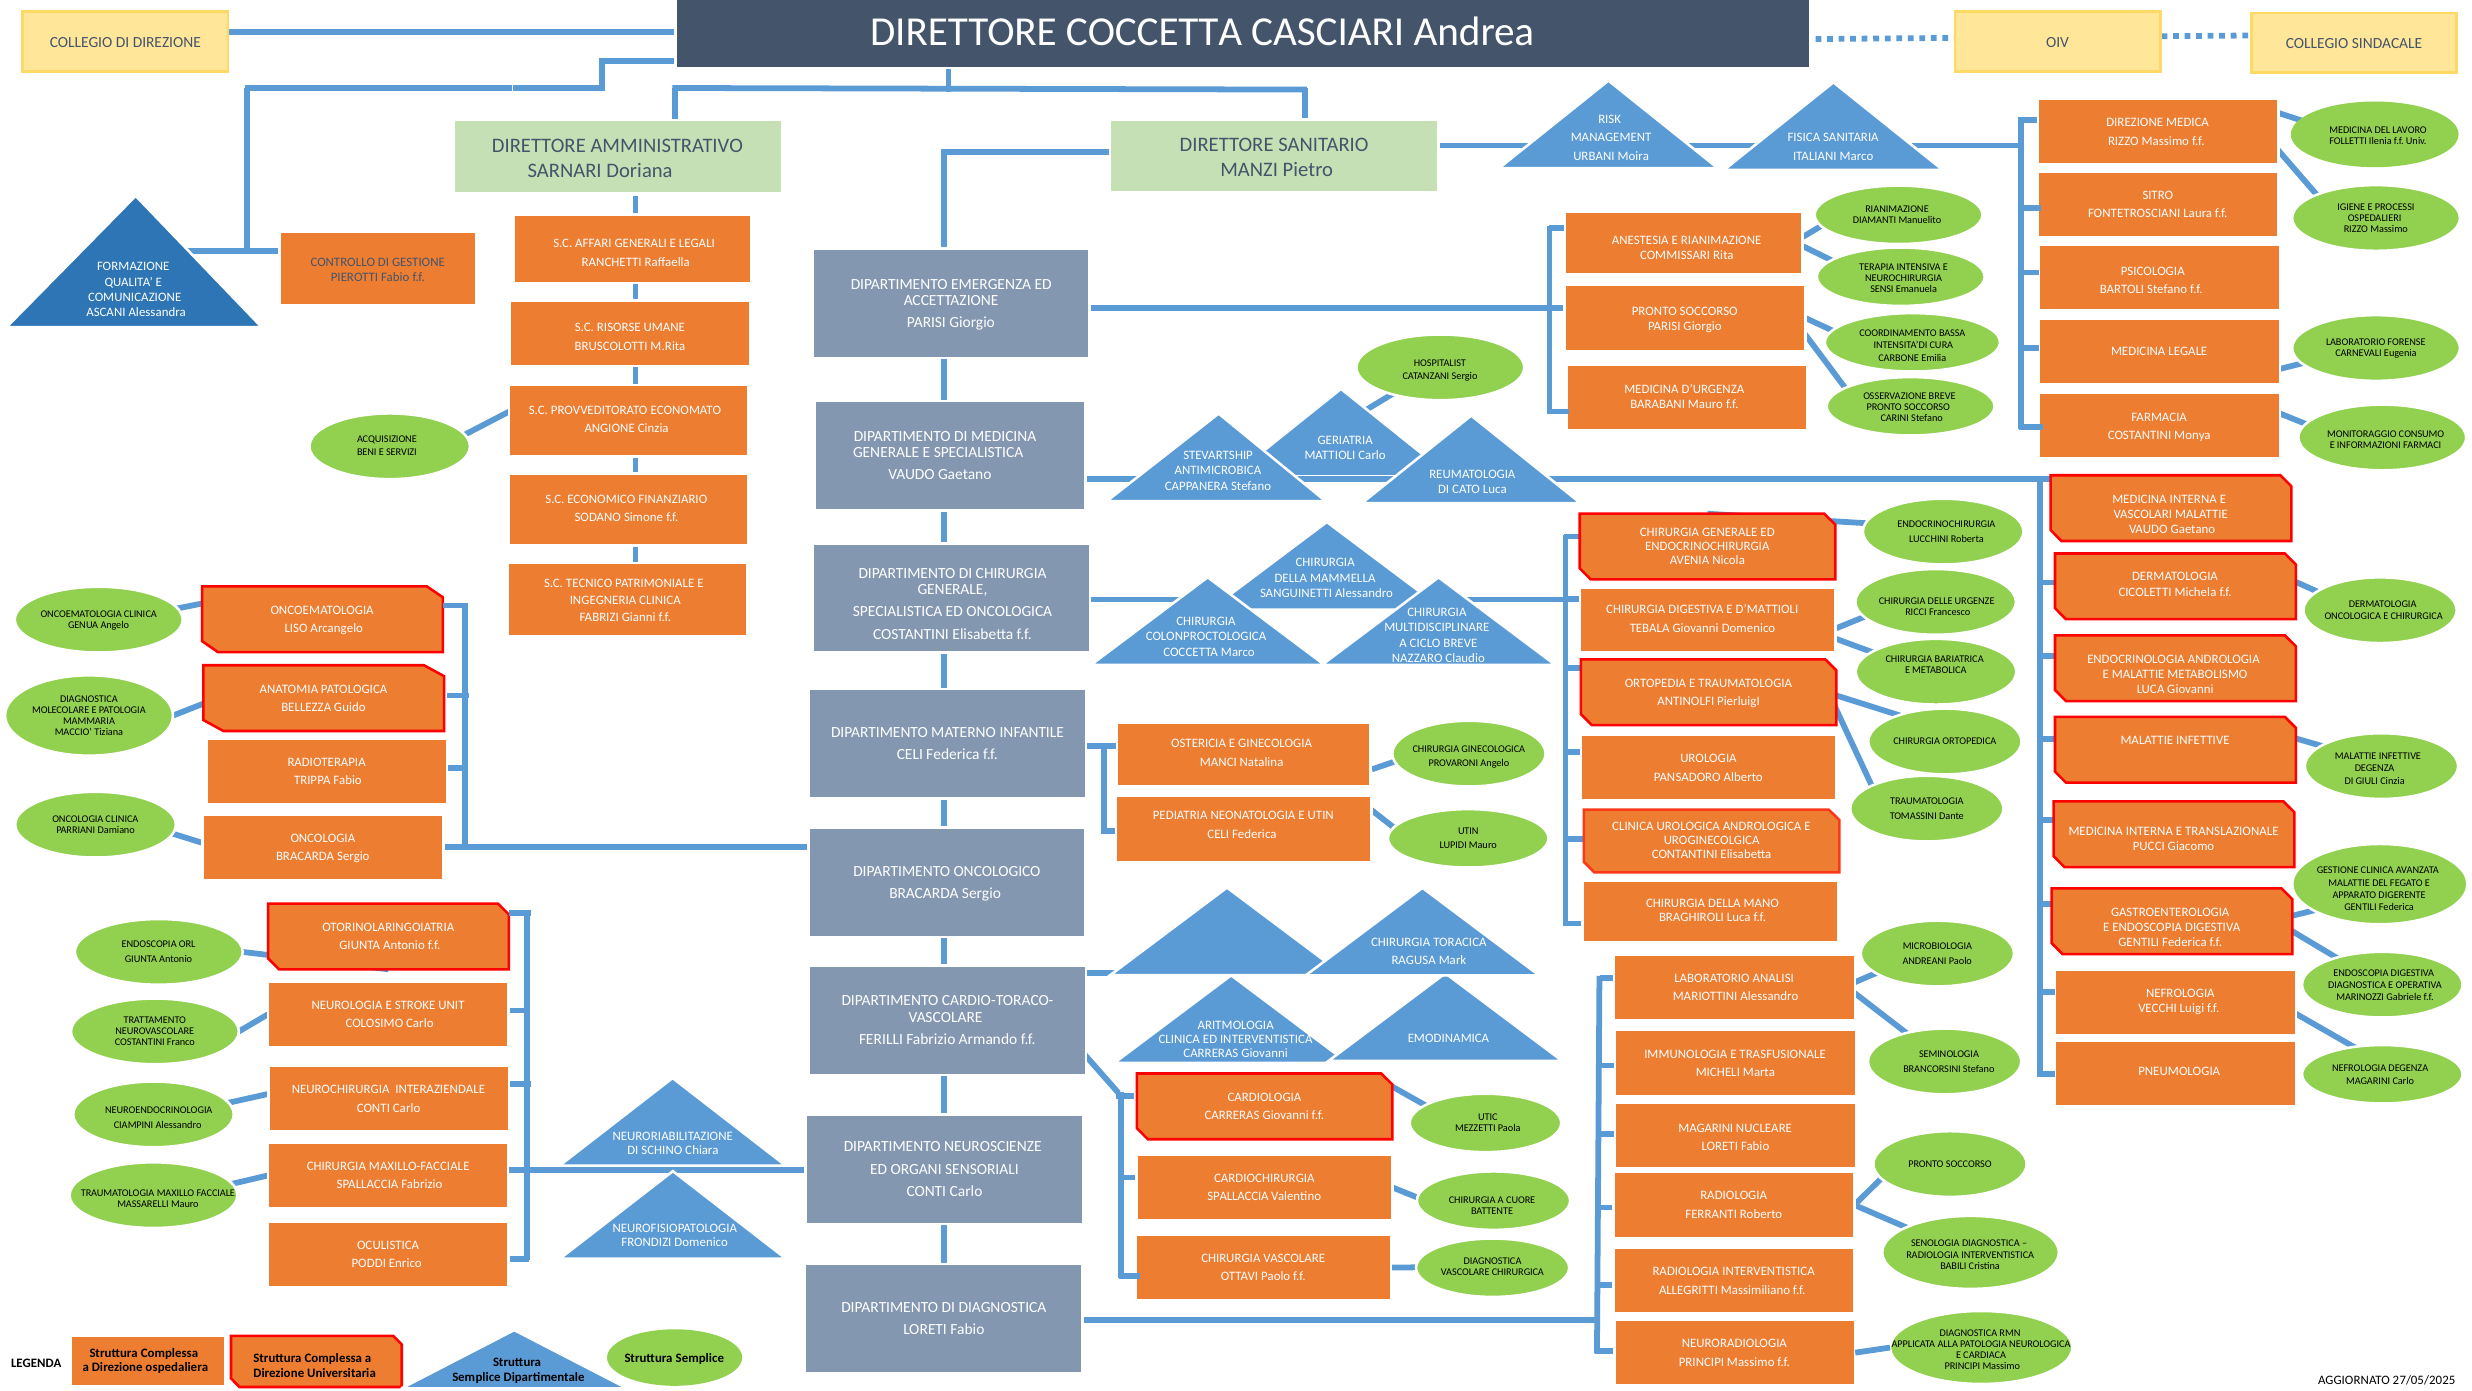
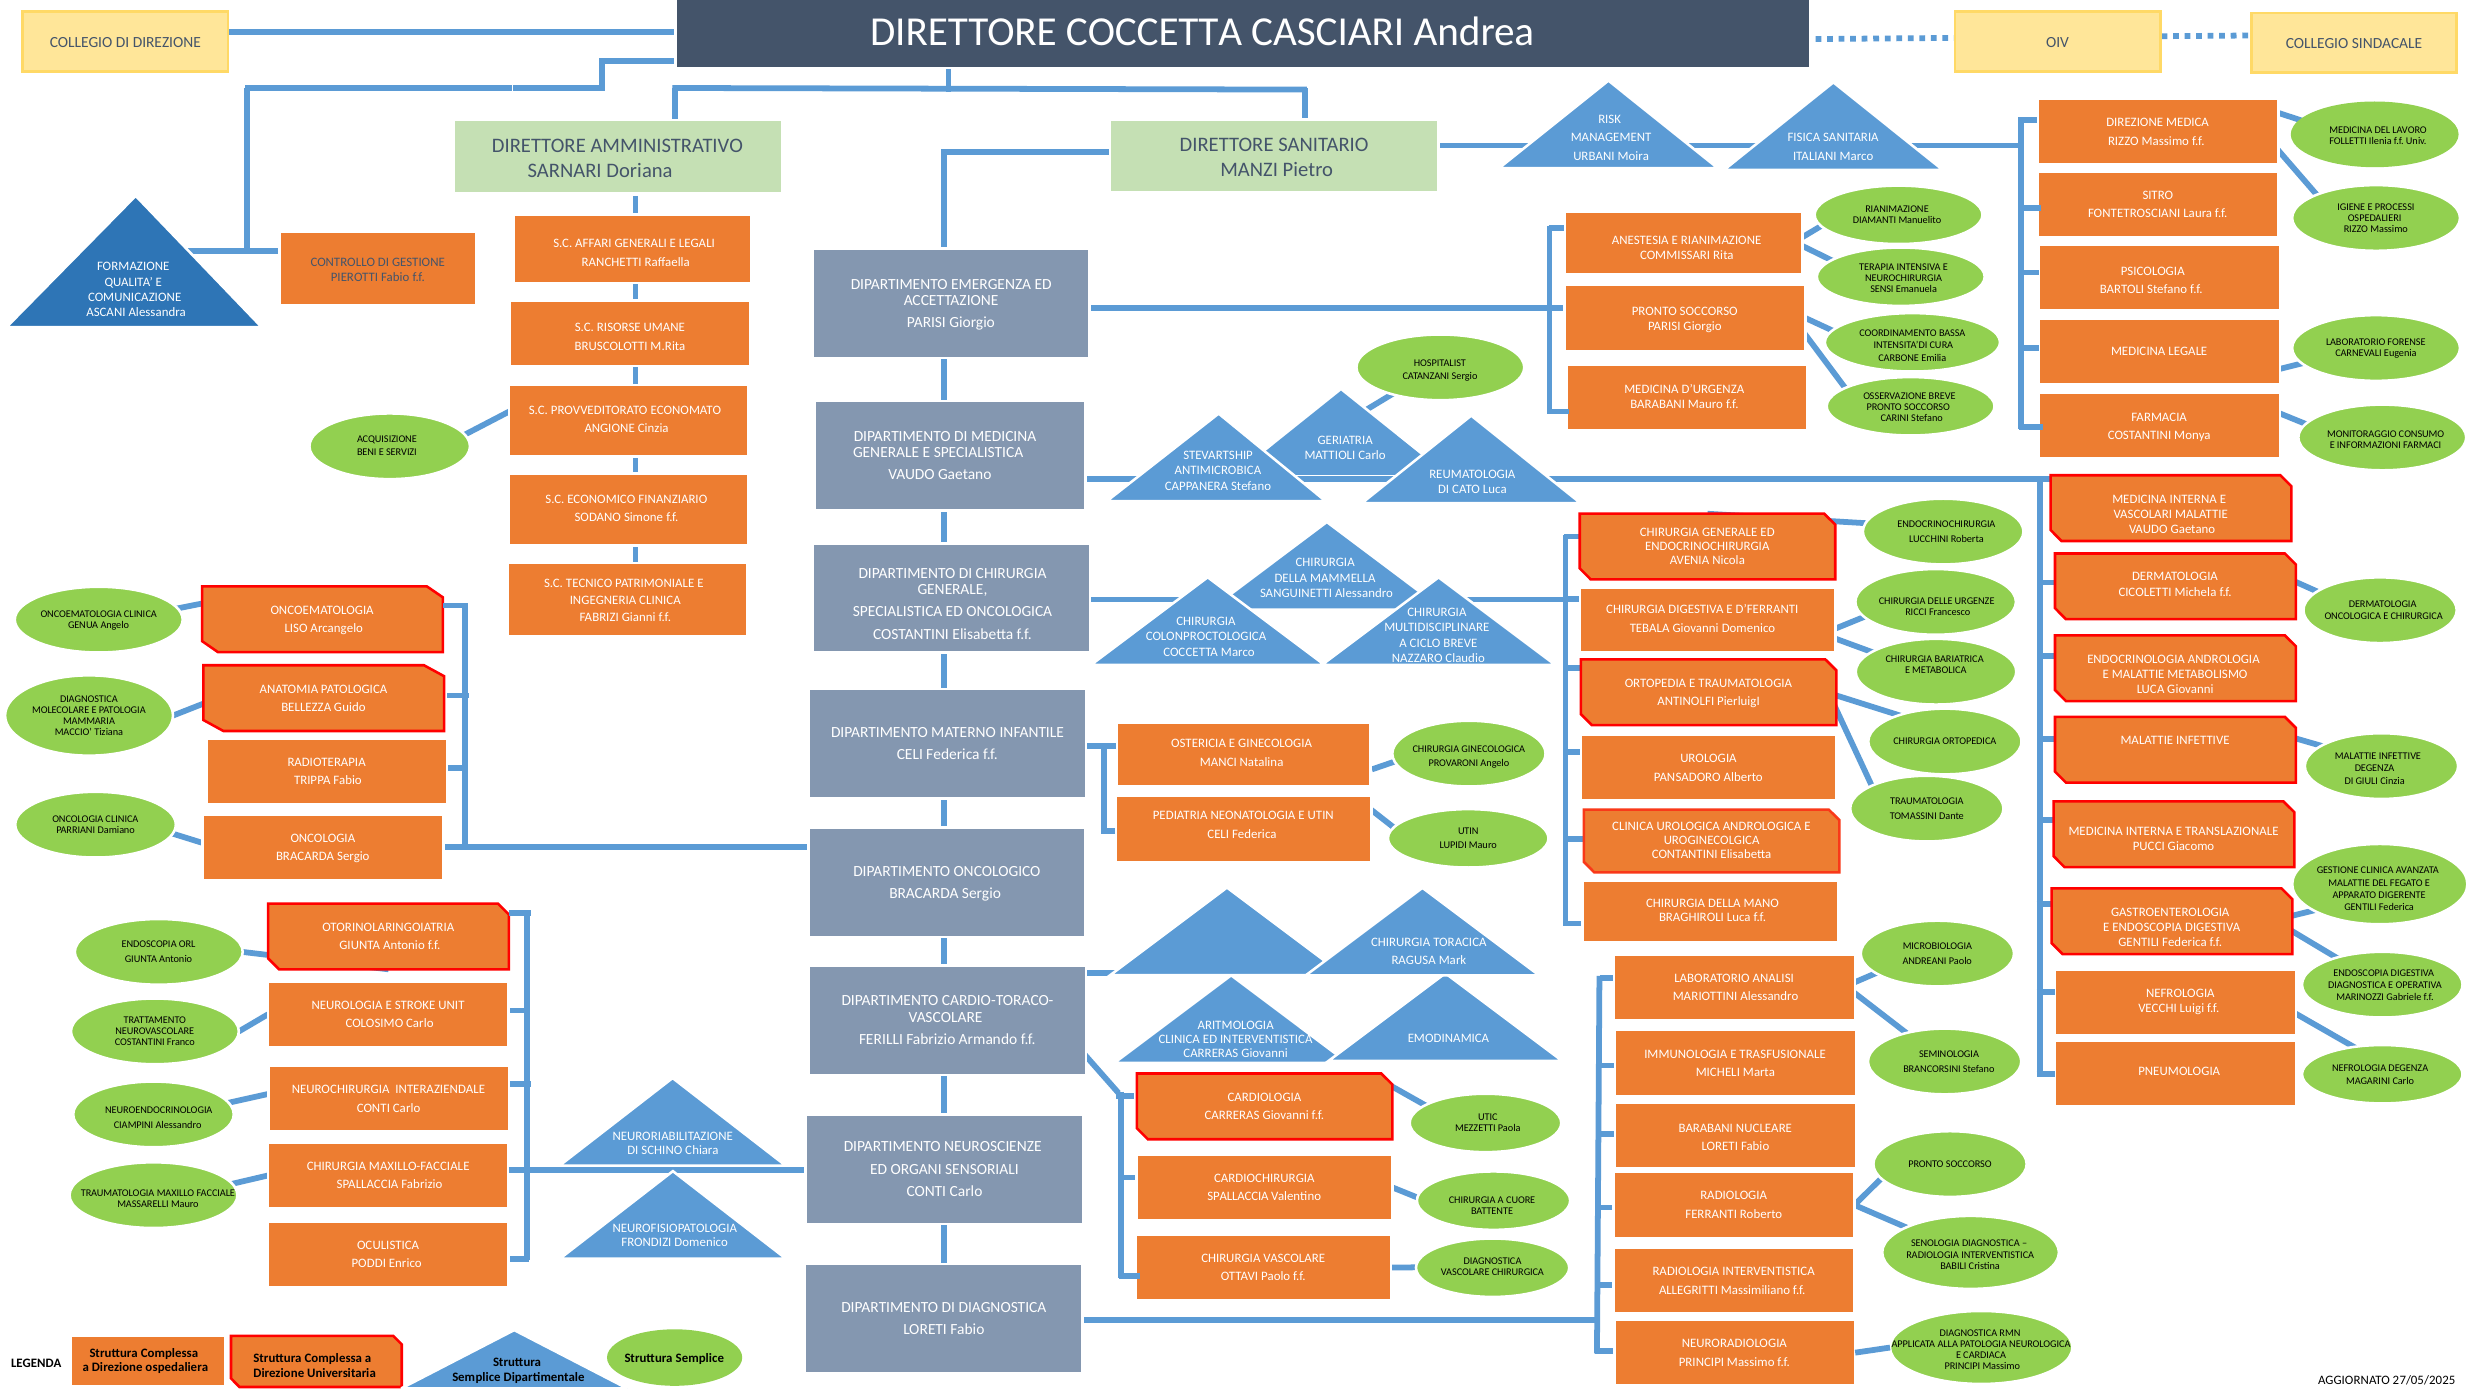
D’MATTIOLI: D’MATTIOLI -> D’FERRANTI (1767, 609)
MAGARINI: MAGARINI -> BARABANI (1706, 1128)
